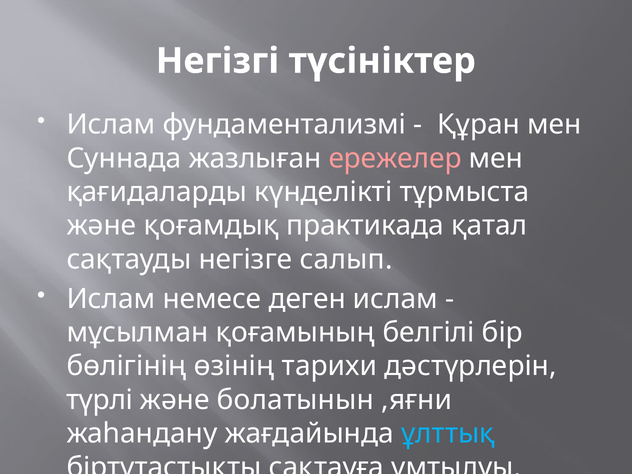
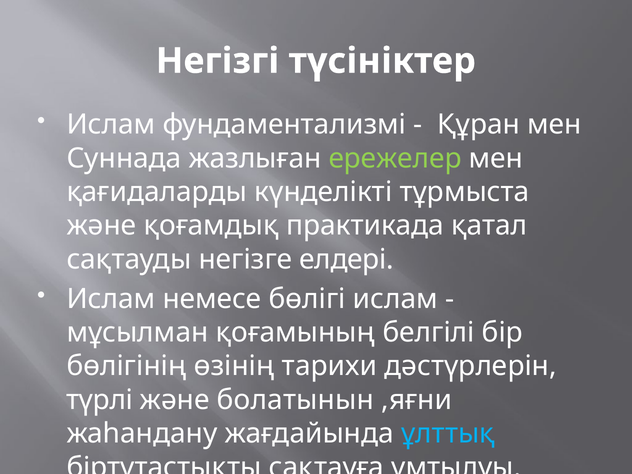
ережелер colour: pink -> light green (395, 158)
салып: салып -> елдері (346, 259)
деген: деген -> бөлігі (307, 299)
